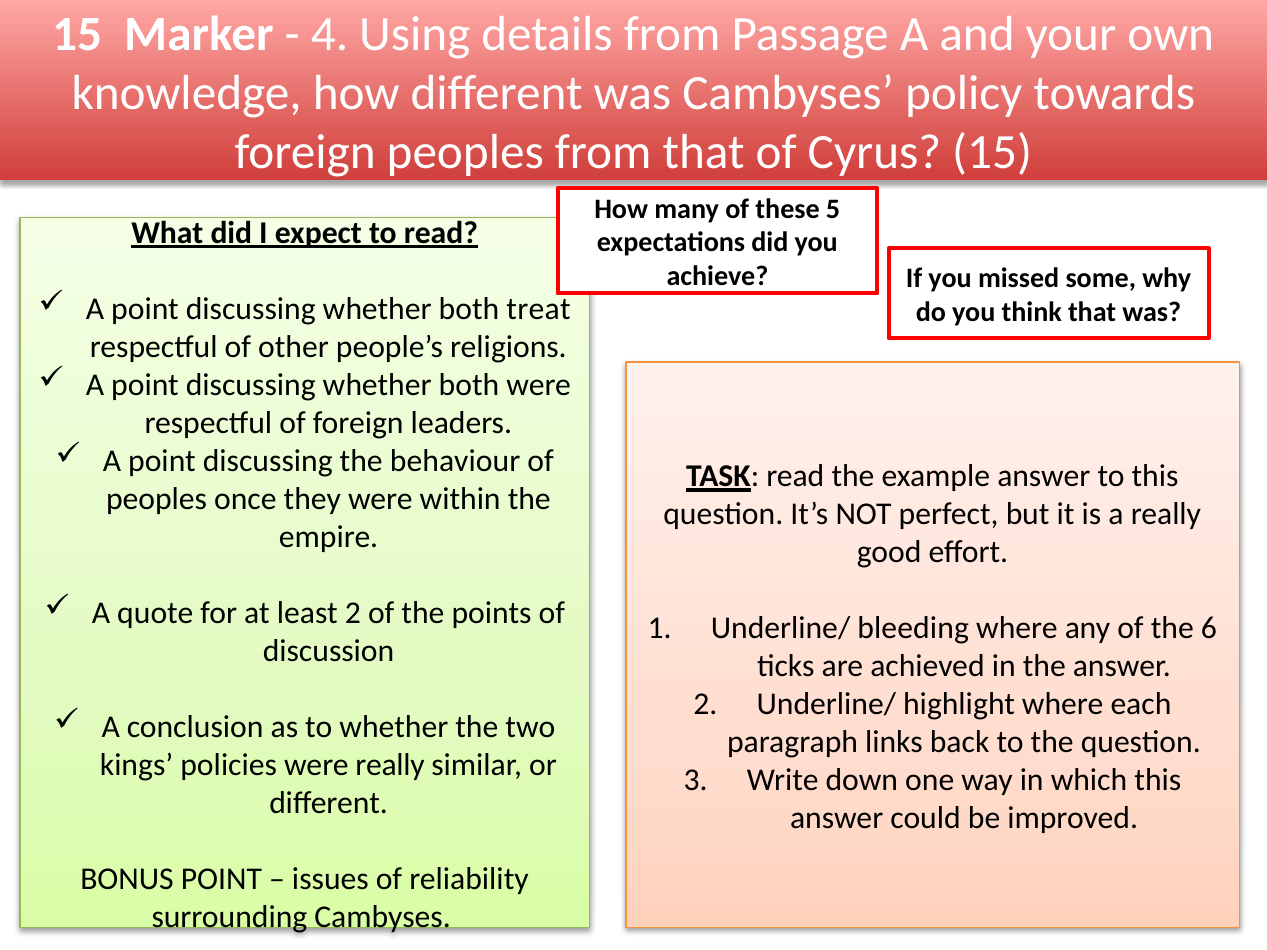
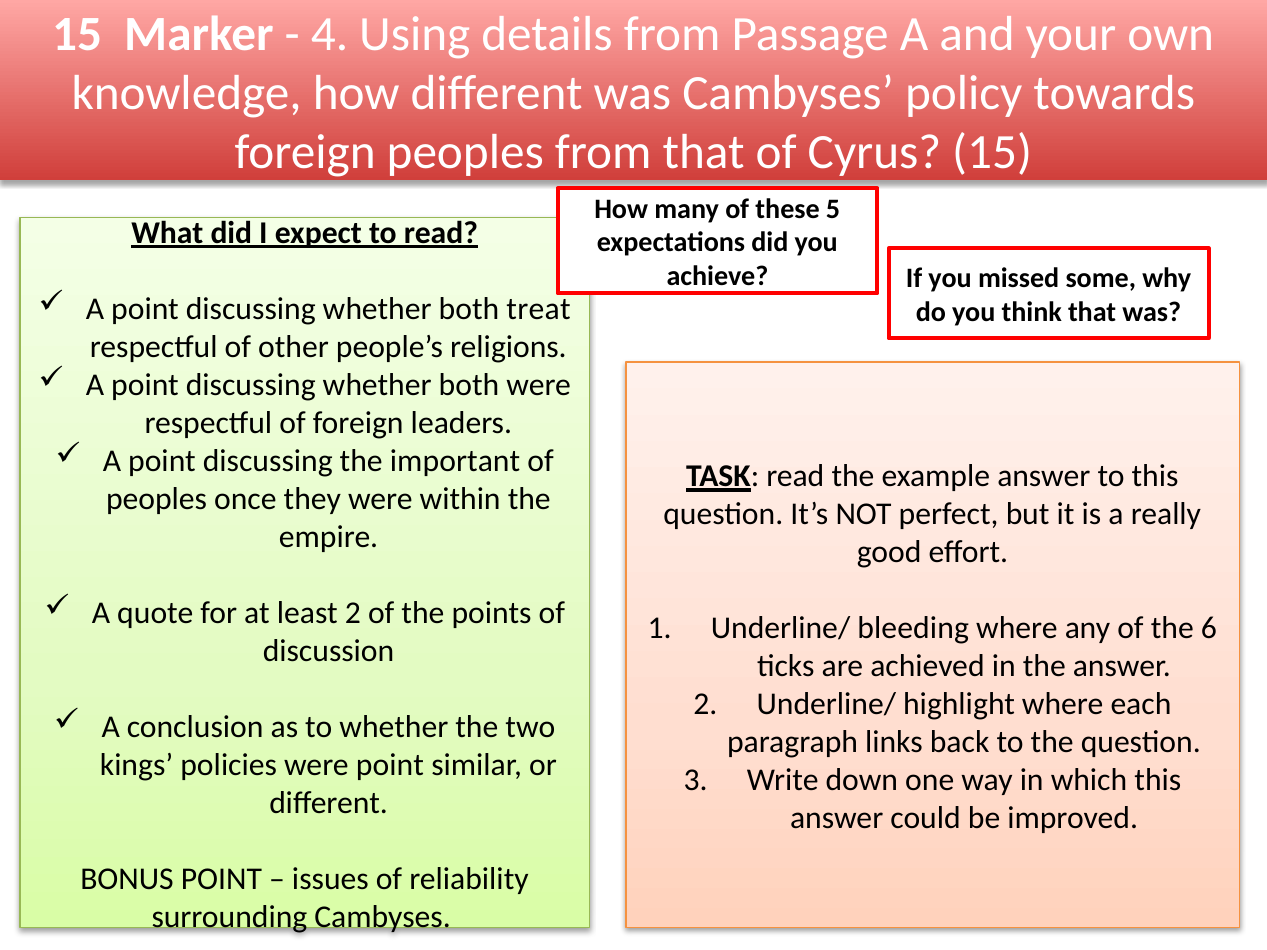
behaviour: behaviour -> important (455, 461)
were really: really -> point (390, 765)
